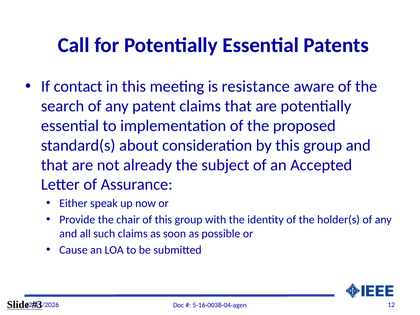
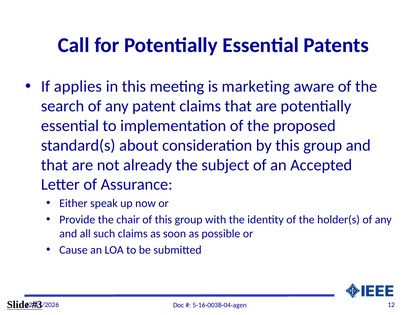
contact: contact -> applies (78, 87)
resistance: resistance -> marketing (256, 87)
